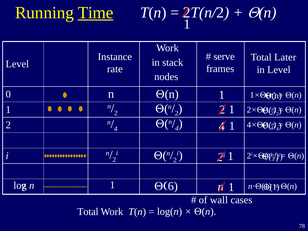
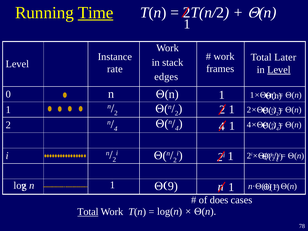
serve: serve -> work (224, 57)
Level underline: none -> present (279, 70)
nodes: nodes -> edges (166, 77)
6: 6 -> 9 (173, 186)
wall: wall -> does (219, 200)
Total underline: none -> present (88, 212)
